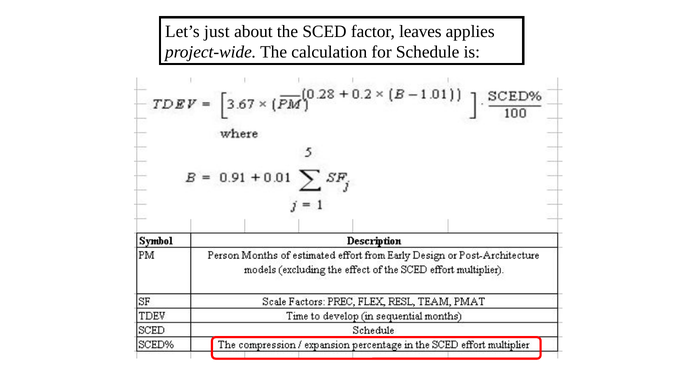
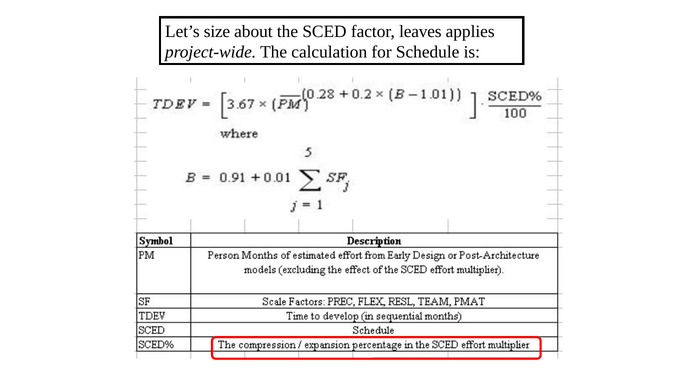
just: just -> size (217, 31)
